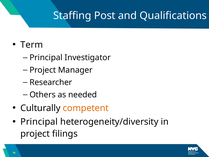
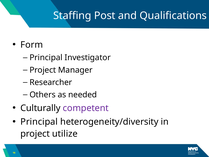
Term: Term -> Form (32, 45)
competent colour: orange -> purple (86, 108)
filings: filings -> utilize (65, 134)
